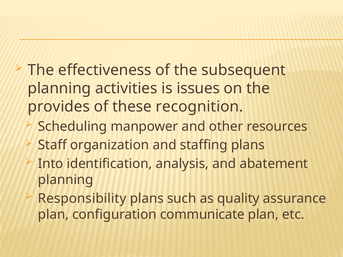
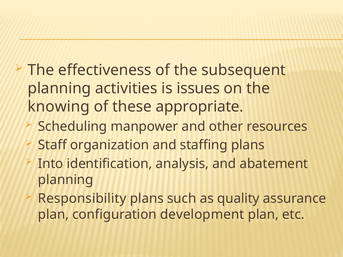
provides: provides -> knowing (59, 107)
recognition: recognition -> appropriate (200, 107)
communicate: communicate -> development (202, 215)
